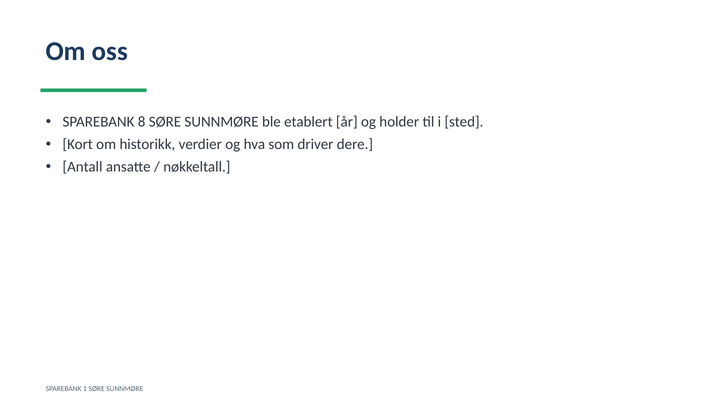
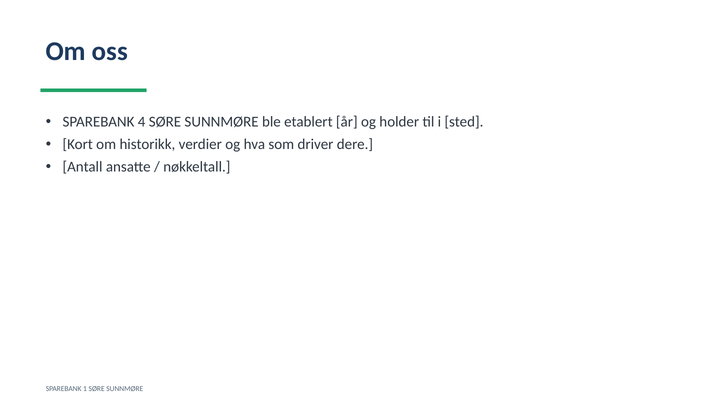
8: 8 -> 4 (142, 122)
